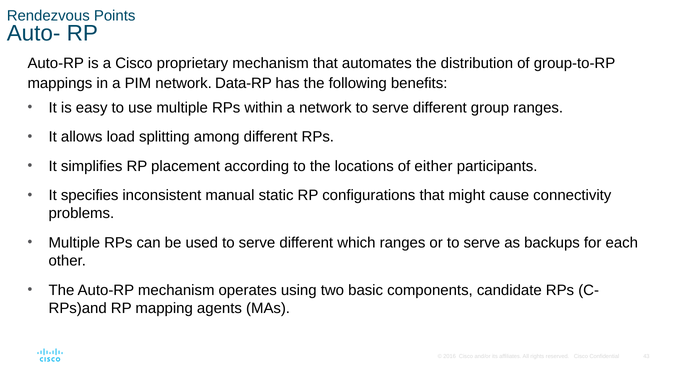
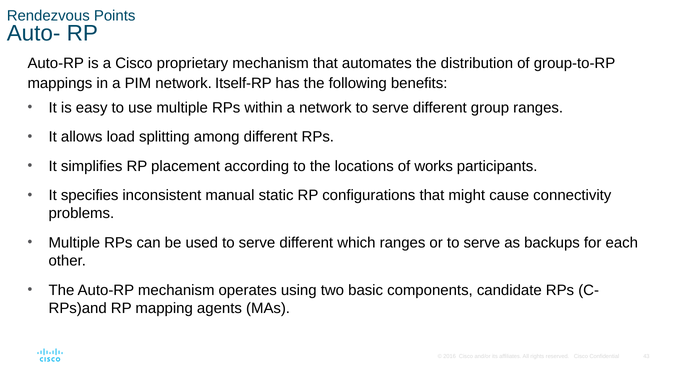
Data-RP: Data-RP -> Itself-RP (243, 83)
either: either -> works (434, 166)
